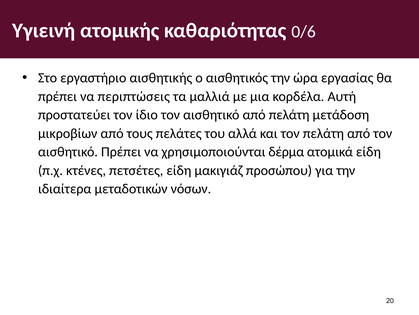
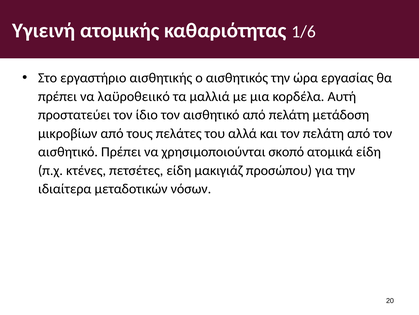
0/6: 0/6 -> 1/6 (304, 32)
περιπτώσεις: περιπτώσεις -> λαϋροθειικό (134, 96)
δέρμα: δέρμα -> σκοπό (286, 152)
